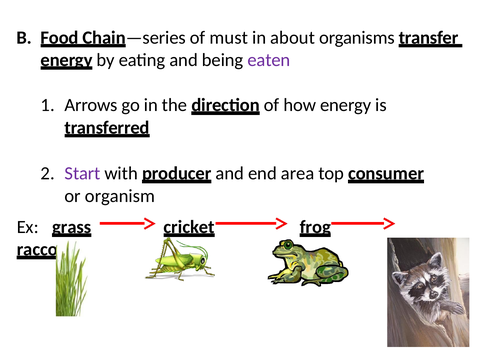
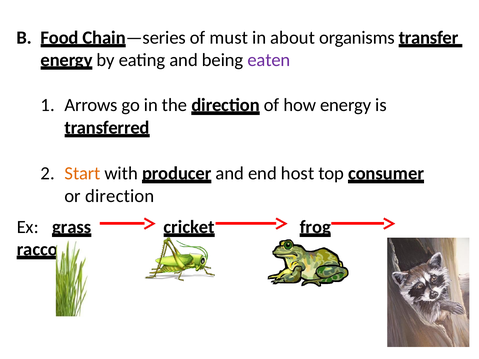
Start colour: purple -> orange (83, 174)
area: area -> host (298, 174)
or organism: organism -> direction (120, 196)
